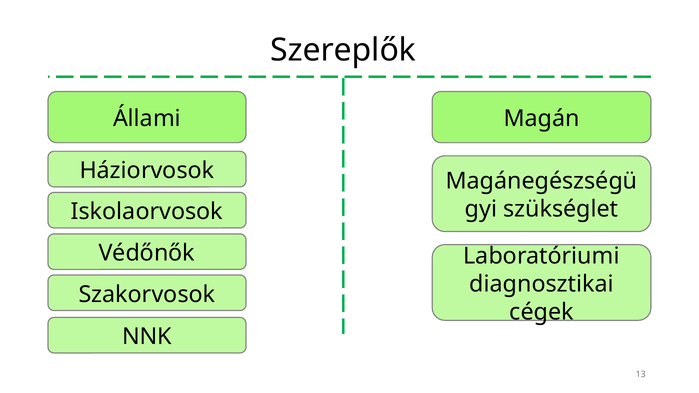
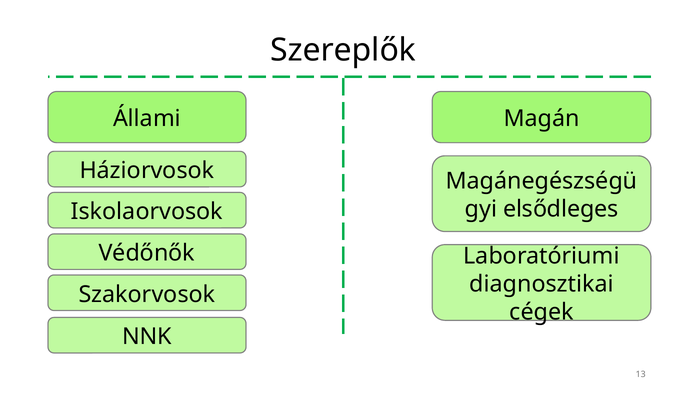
szükséglet: szükséglet -> elsődleges (561, 209)
